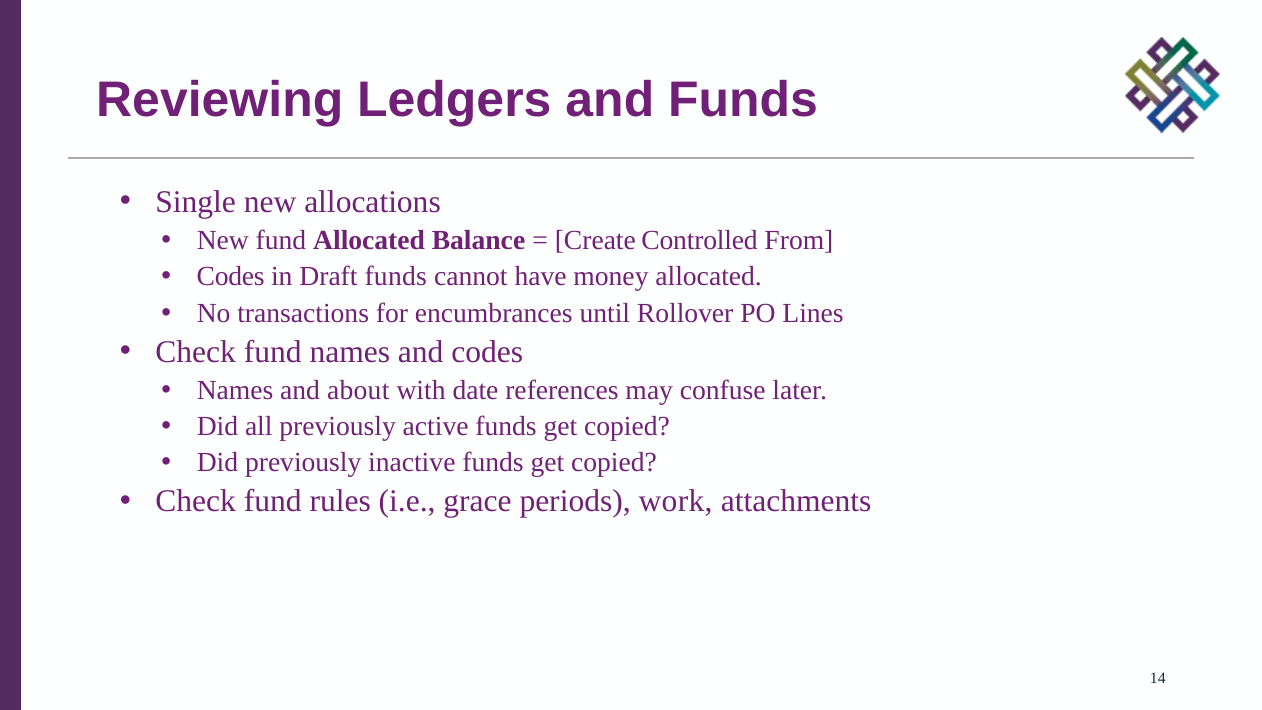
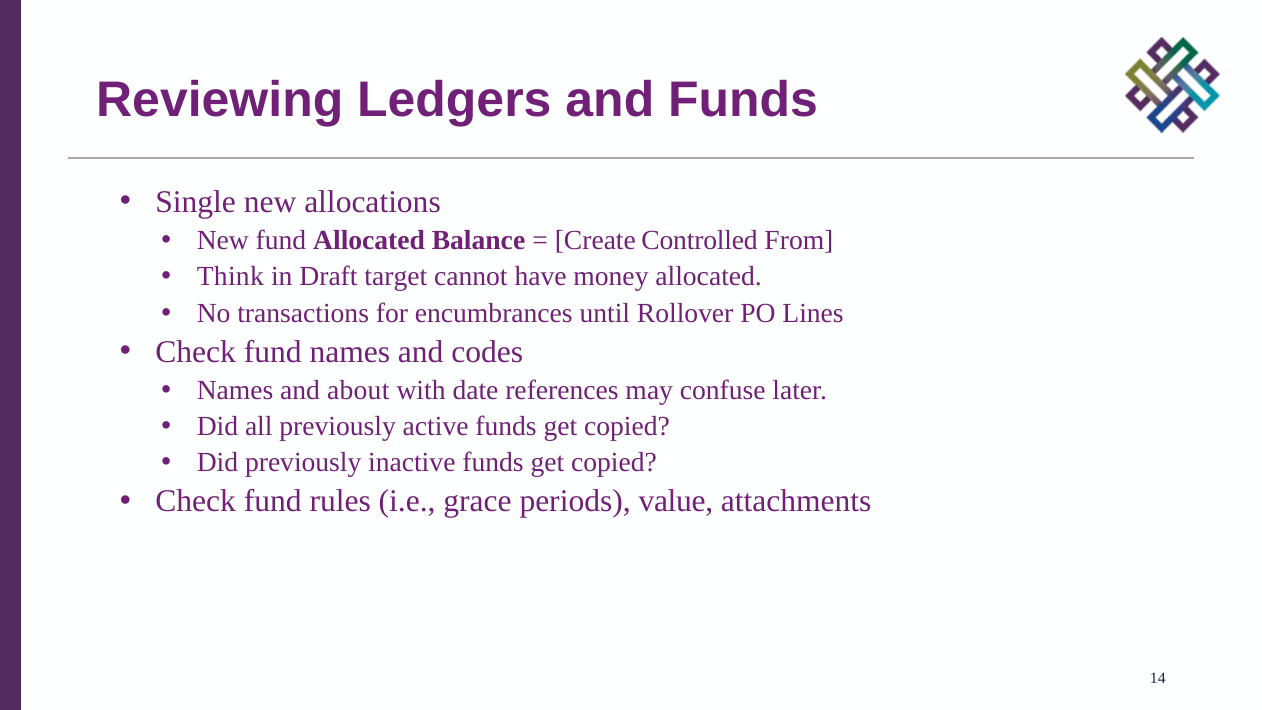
Codes: Codes -> Think (230, 277)
Draft funds: funds -> target (396, 277)
work: work -> value (676, 501)
